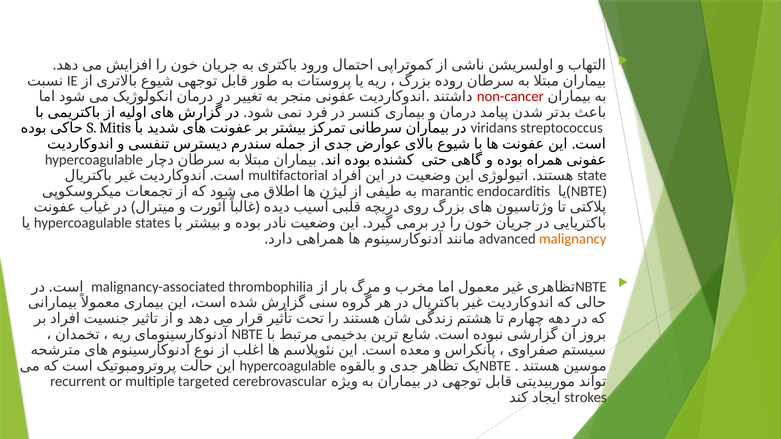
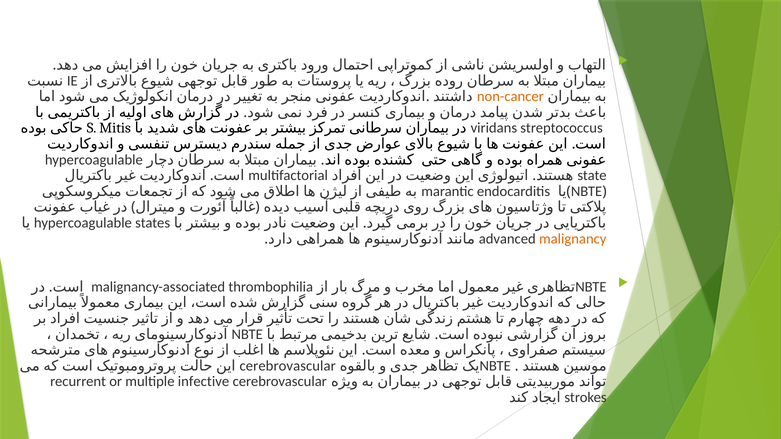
non-cancer colour: red -> orange (510, 97)
hypercoagulable: hypercoagulable -> cerebrovascular (288, 366)
targeted: targeted -> infective (204, 382)
